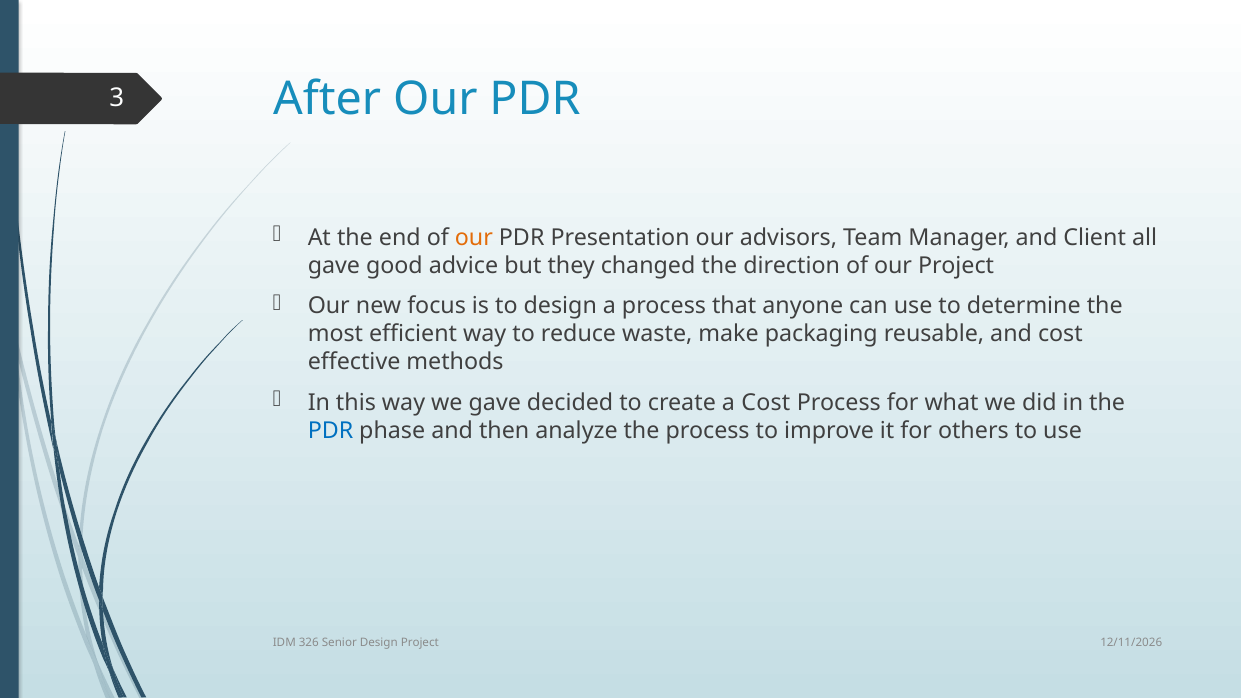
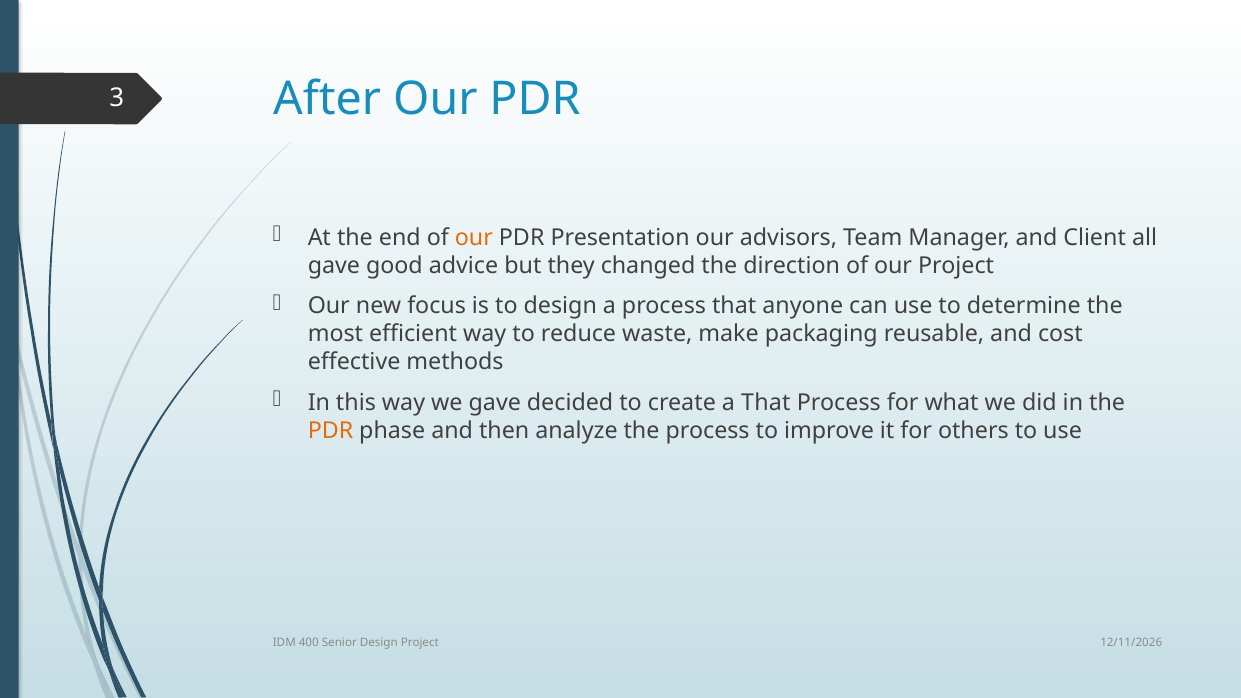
a Cost: Cost -> That (766, 403)
PDR colour: blue -> orange (331, 431)
326: 326 -> 400 (309, 643)
